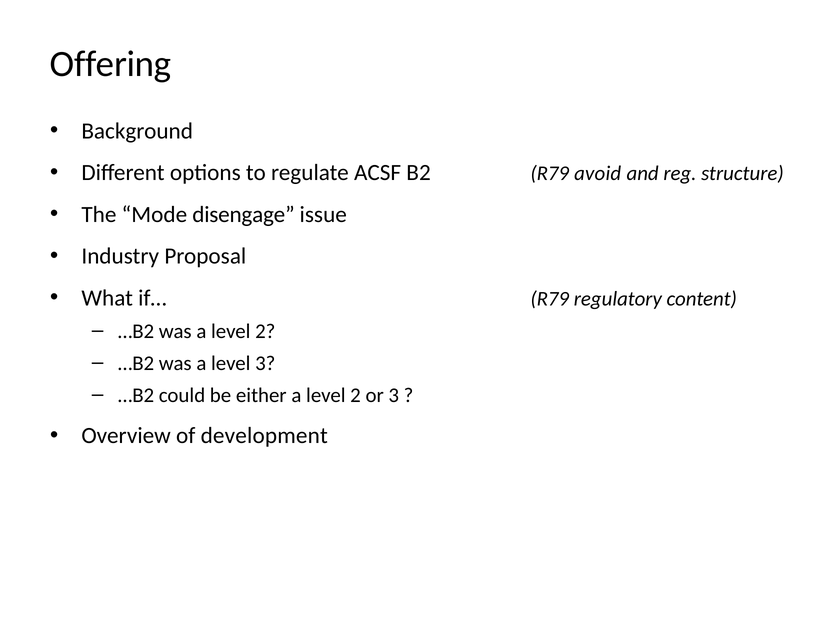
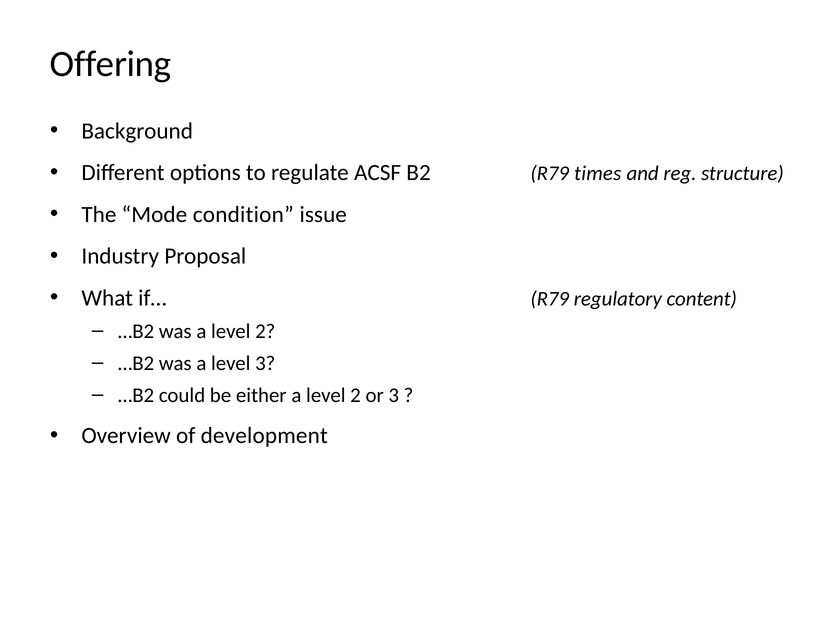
avoid: avoid -> times (598, 174)
disengage: disengage -> condition (243, 215)
